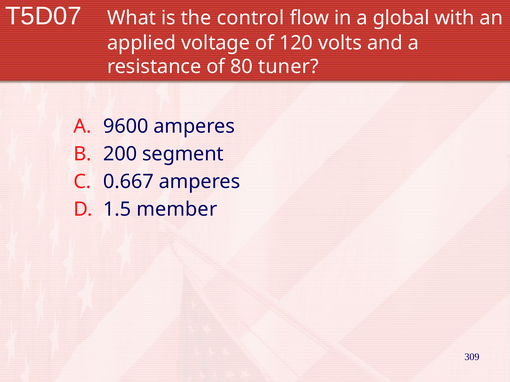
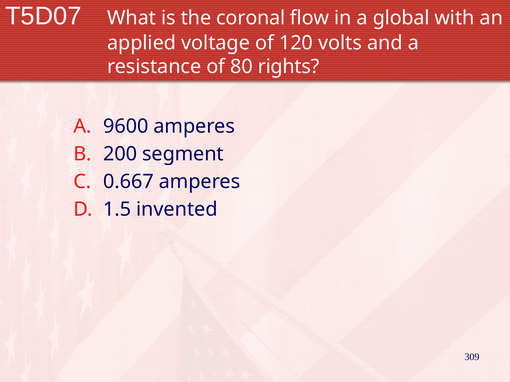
control: control -> coronal (251, 18)
tuner: tuner -> rights (289, 67)
member: member -> invented (177, 210)
